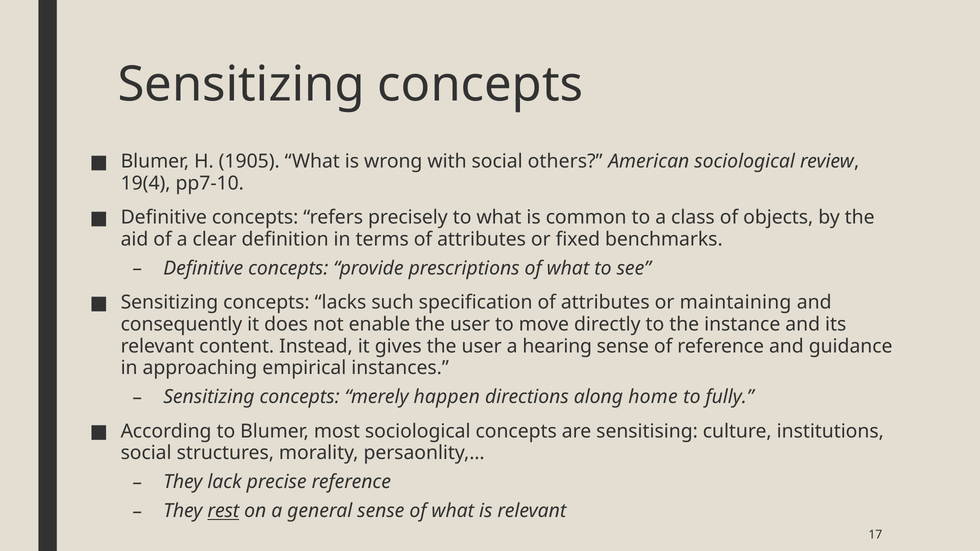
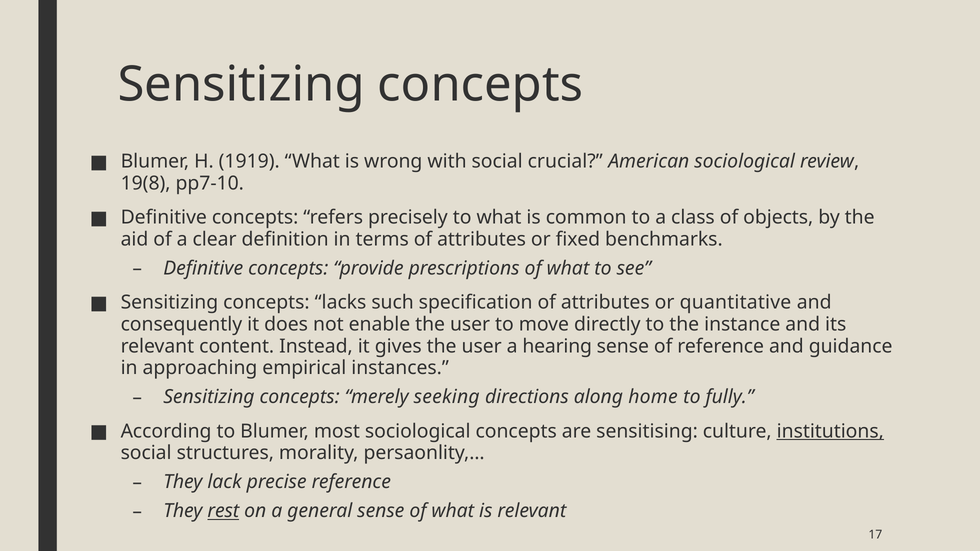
1905: 1905 -> 1919 (249, 162)
others: others -> crucial (565, 162)
19(4: 19(4 -> 19(8 (146, 183)
maintaining: maintaining -> quantitative (736, 303)
happen: happen -> seeking (447, 397)
institutions underline: none -> present (830, 431)
